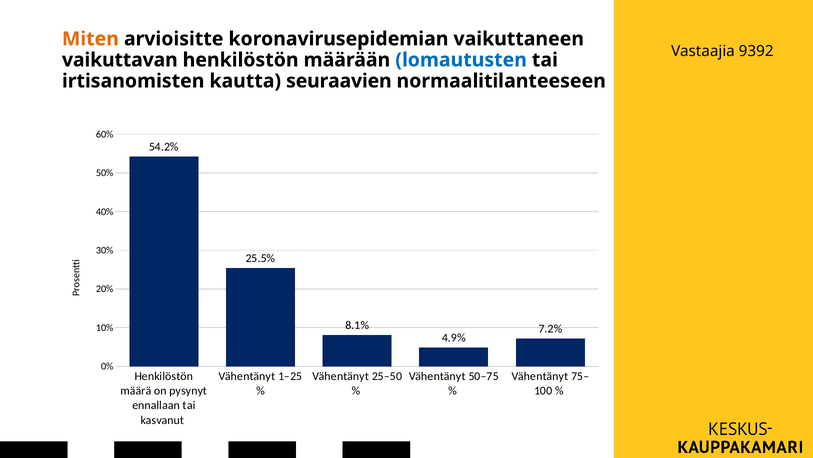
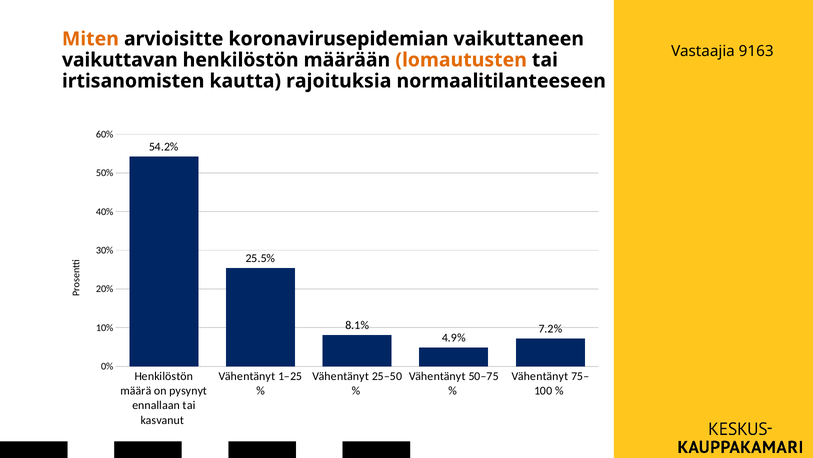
9392: 9392 -> 9163 (756, 51)
lomautusten colour: blue -> orange (461, 60)
seuraavien: seuraavien -> rajoituksia (339, 81)
